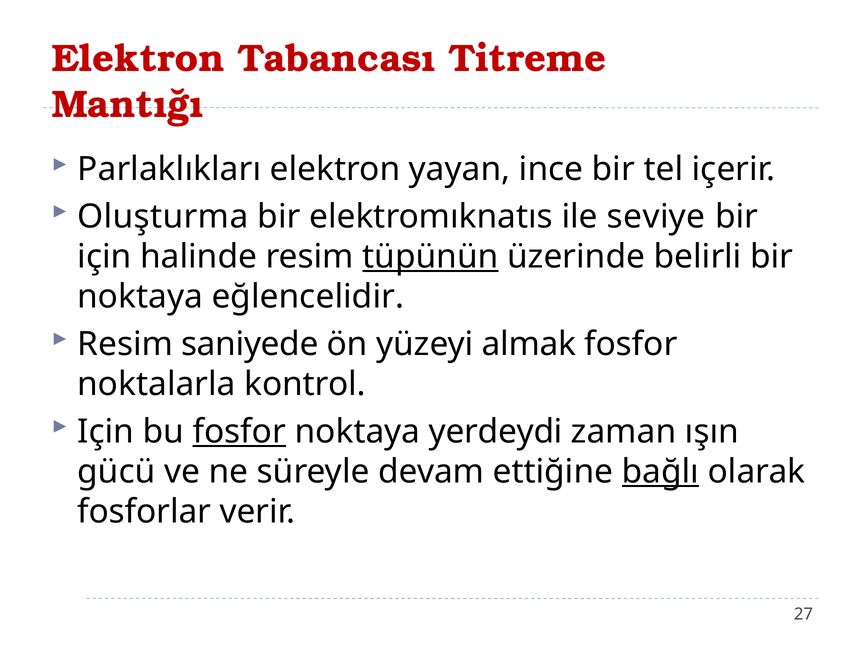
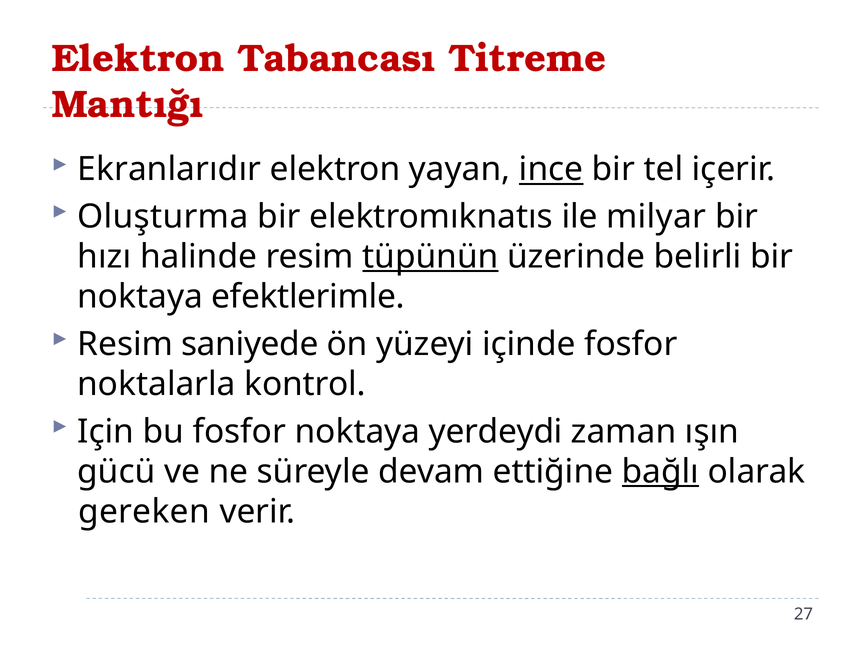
Parlaklıkları: Parlaklıkları -> Ekranlarıdır (169, 170)
ince underline: none -> present (551, 170)
seviye: seviye -> milyar (656, 217)
için: için -> hızı (104, 257)
eğlencelidir: eğlencelidir -> efektlerimle (308, 297)
almak: almak -> içinde (529, 344)
fosfor underline: present -> none (239, 432)
fosforlar: fosforlar -> gereken (144, 512)
